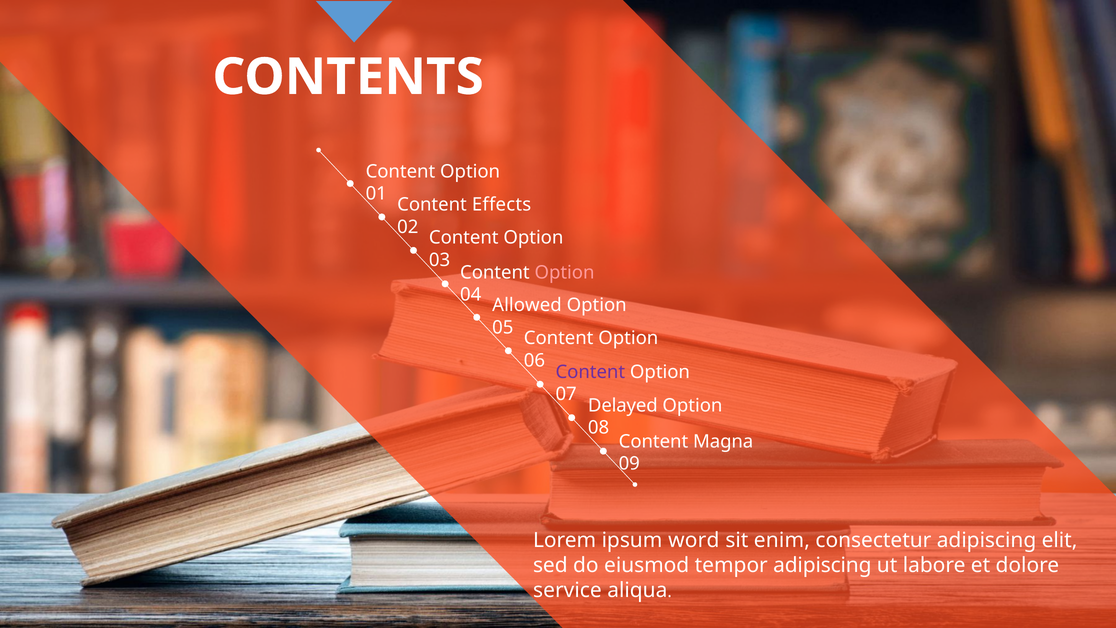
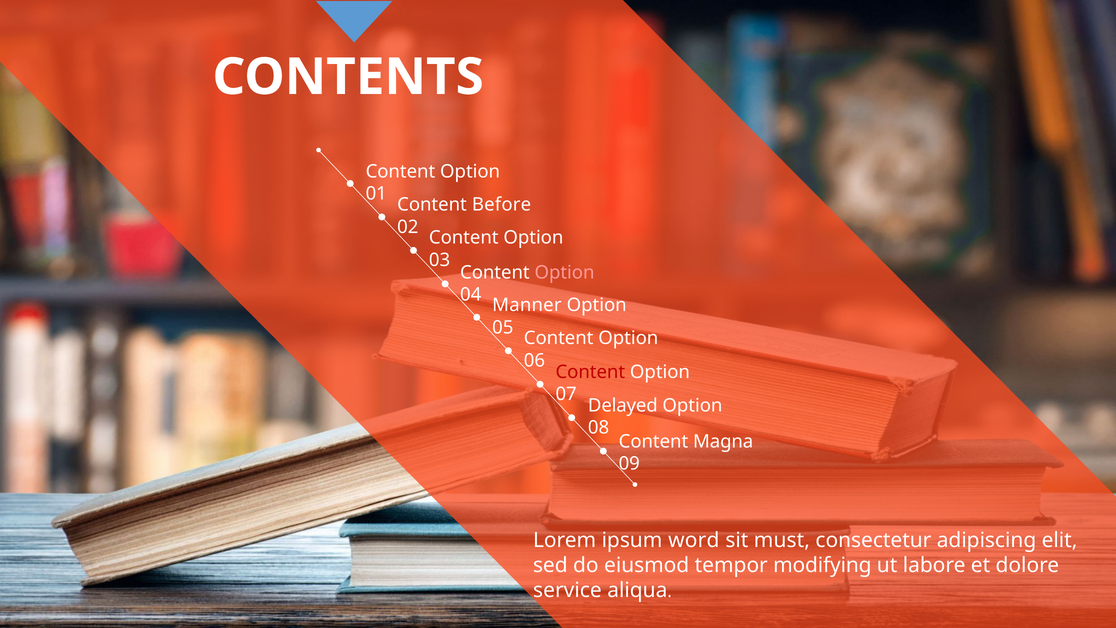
Effects: Effects -> Before (502, 204)
Allowed: Allowed -> Manner (527, 305)
Content colour: purple -> red (590, 372)
enim: enim -> must (782, 540)
tempor adipiscing: adipiscing -> modifying (822, 565)
